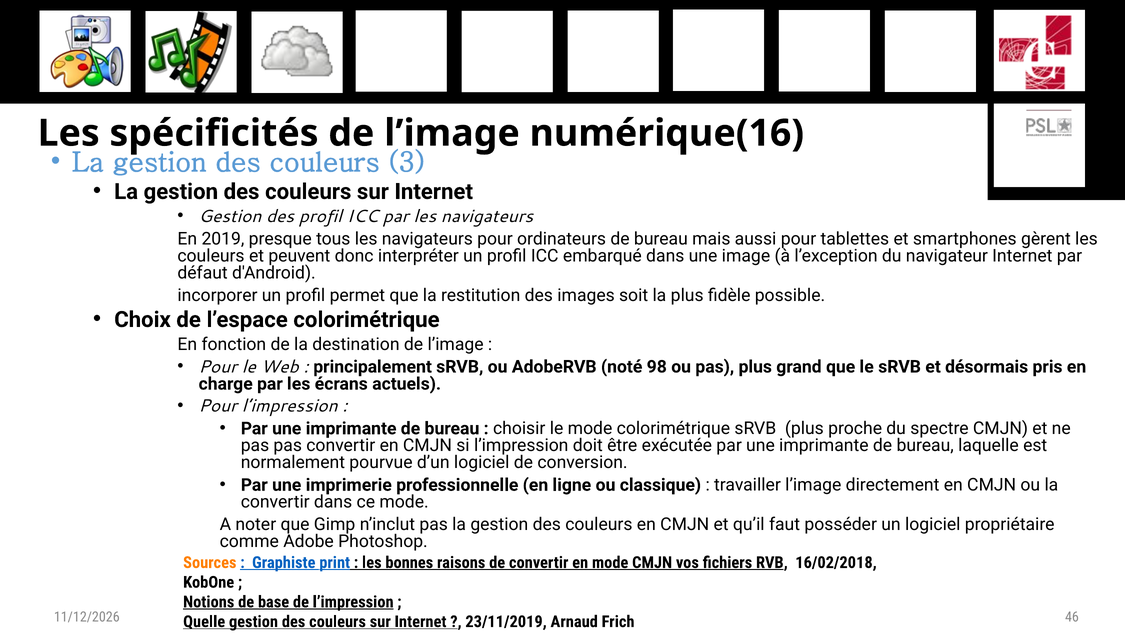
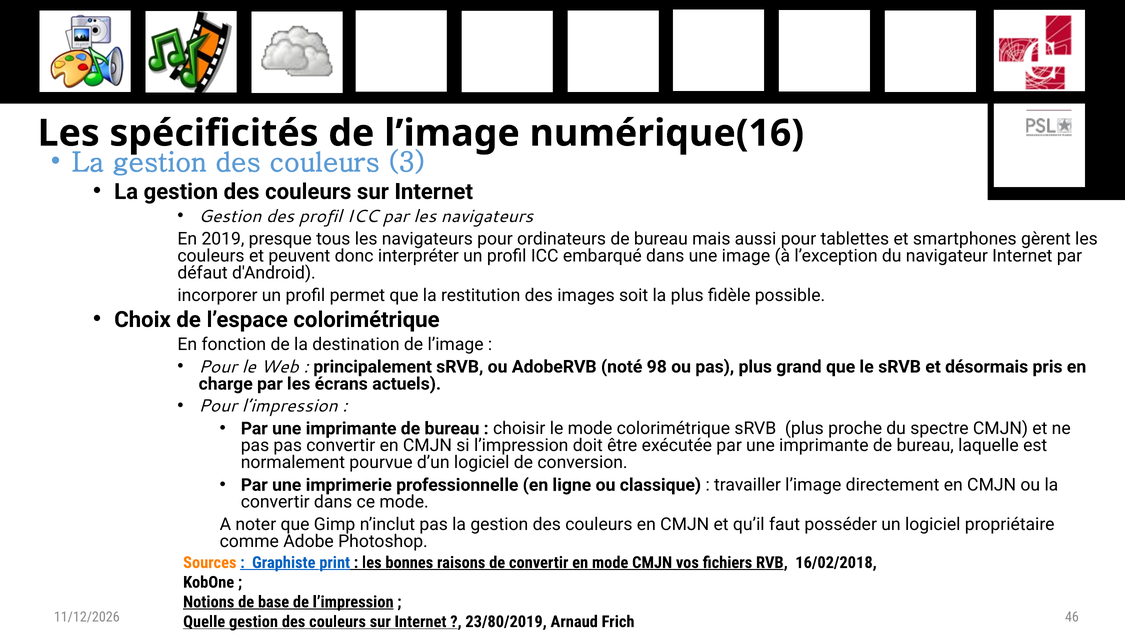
23/11/2019: 23/11/2019 -> 23/80/2019 (506, 622)
